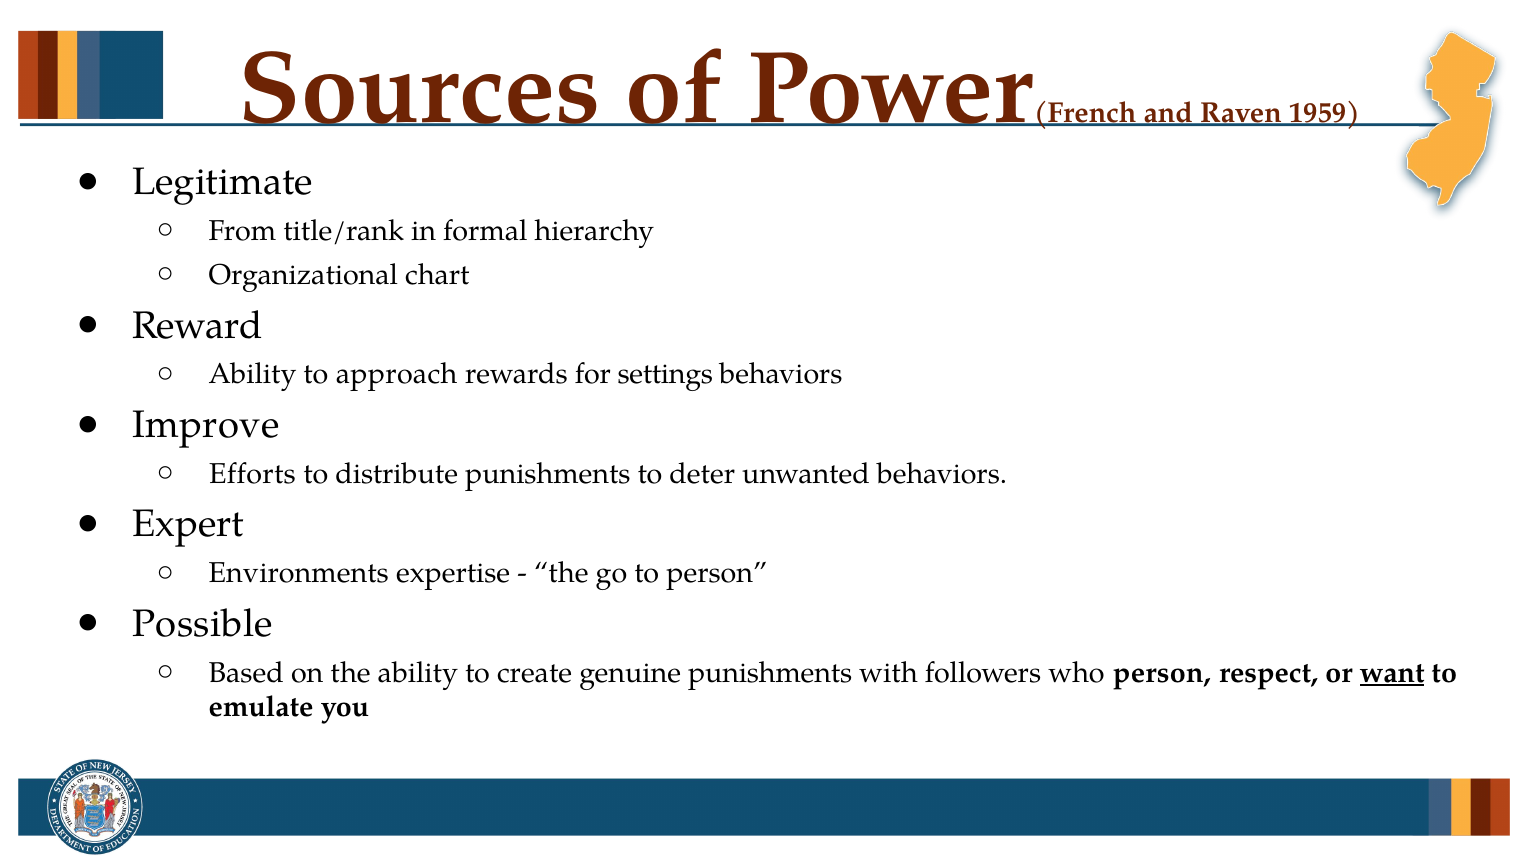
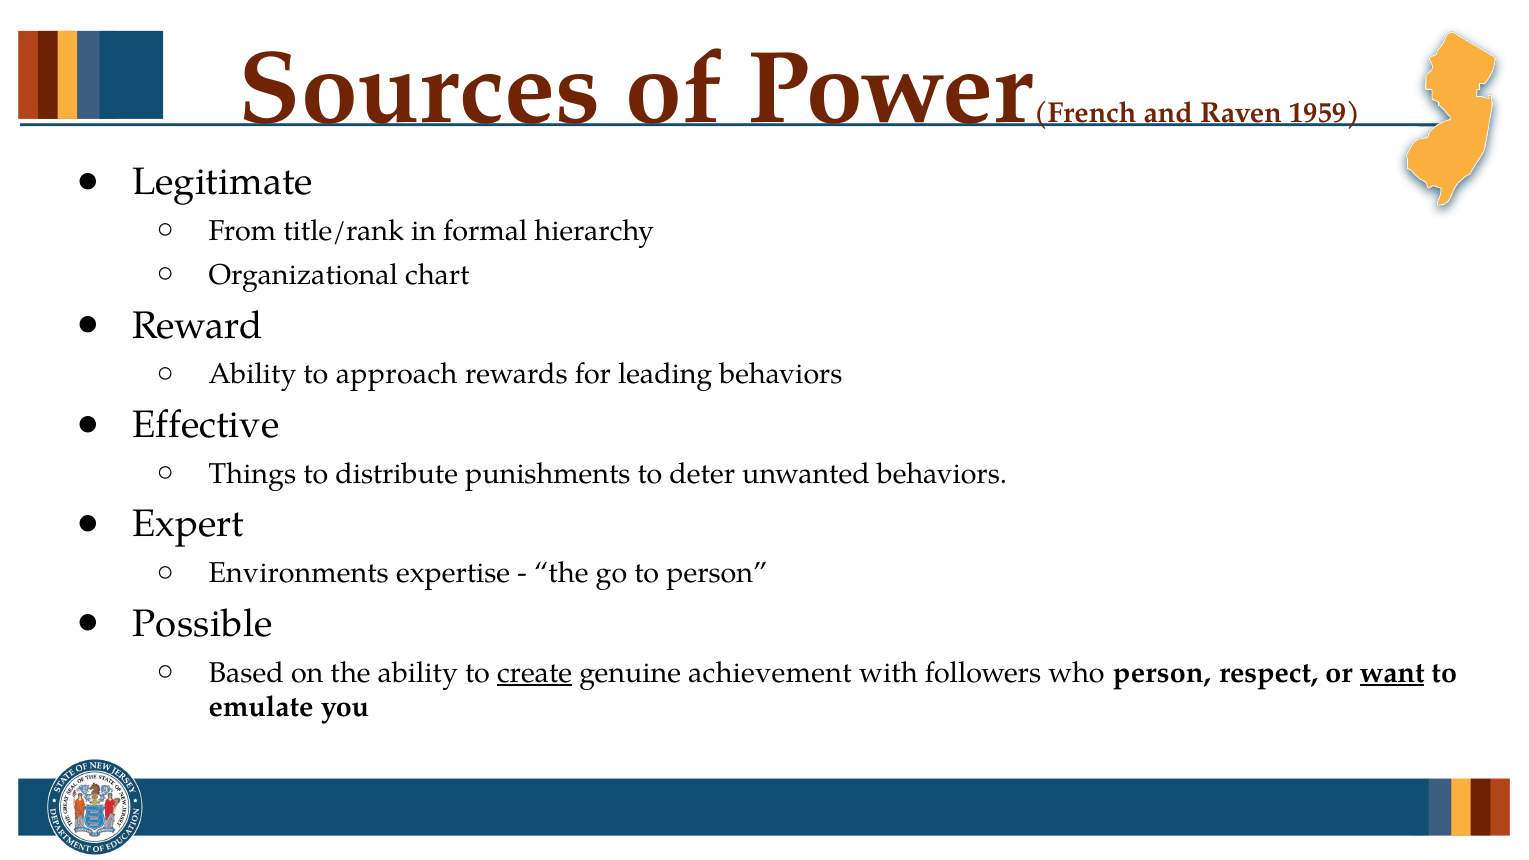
settings: settings -> leading (665, 375)
Improve: Improve -> Effective (206, 425)
Efforts: Efforts -> Things (253, 474)
create underline: none -> present (535, 673)
genuine punishments: punishments -> achievement (770, 673)
